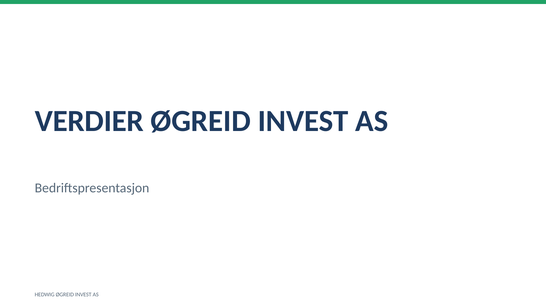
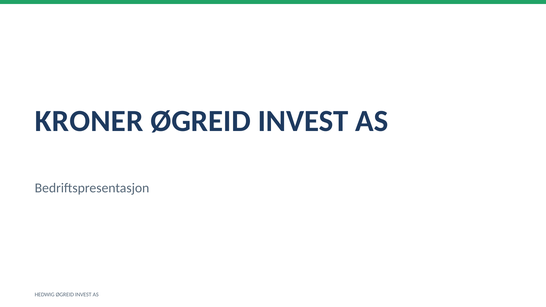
VERDIER: VERDIER -> KRONER (89, 121)
